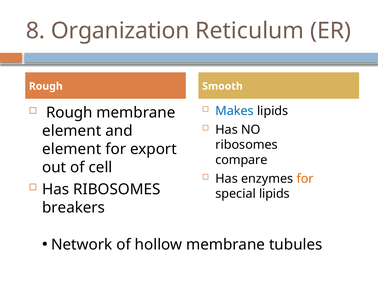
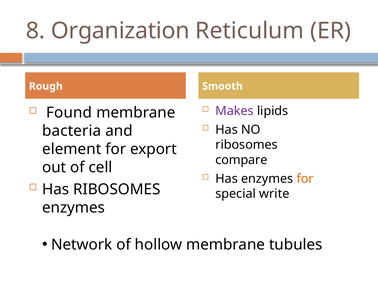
Makes colour: blue -> purple (235, 111)
Rough: Rough -> Found (69, 113)
element: element -> bacteria (72, 131)
special lipids: lipids -> write (274, 194)
breakers: breakers -> enzymes (74, 208)
